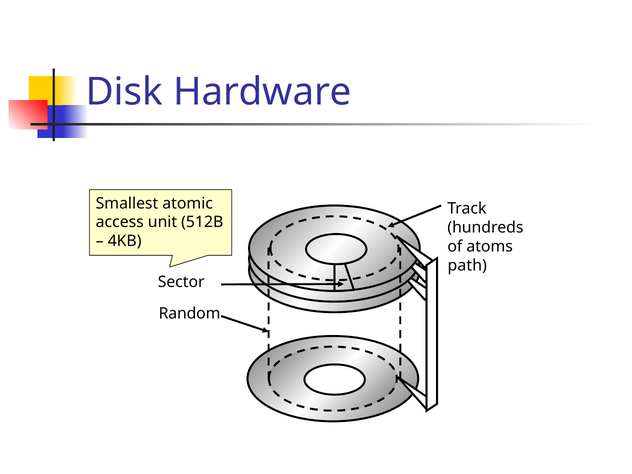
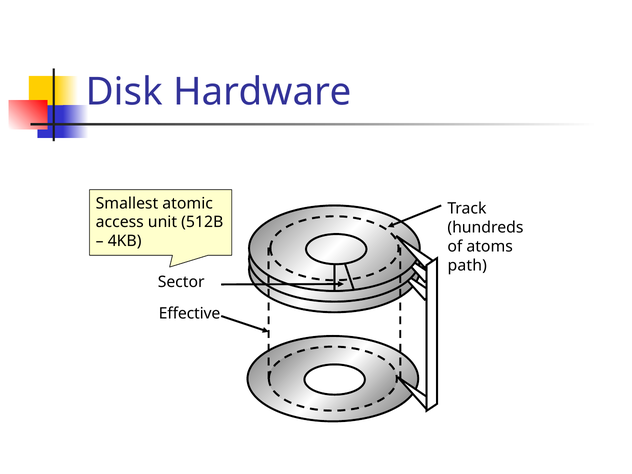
Random: Random -> Effective (190, 314)
